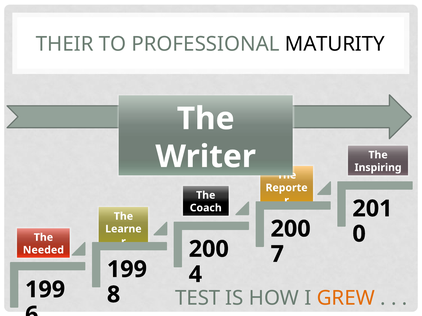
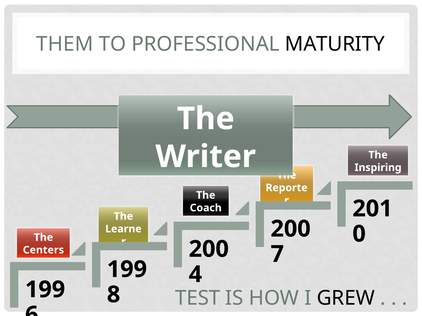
THEIR: THEIR -> THEM (65, 44)
Needed: Needed -> Centers (43, 250)
GREW colour: orange -> black (346, 299)
